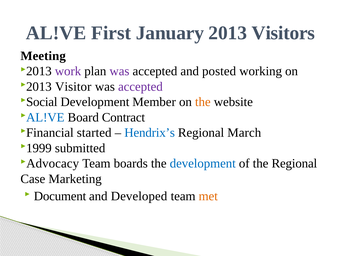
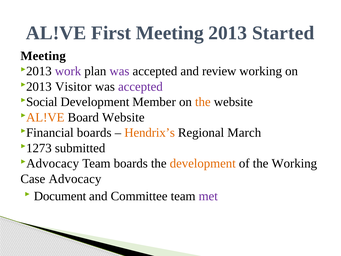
First January: January -> Meeting (170, 33)
Visitors: Visitors -> Started (283, 33)
posted: posted -> review (219, 71)
AL!VE colour: blue -> orange (45, 117)
Board Contract: Contract -> Website (123, 117)
Financial started: started -> boards (94, 133)
Hendrix’s colour: blue -> orange (150, 133)
1999: 1999 -> 1273 (39, 148)
development colour: blue -> orange (203, 163)
the Regional: Regional -> Working (294, 163)
Case Marketing: Marketing -> Advocacy (75, 179)
Developed: Developed -> Committee (139, 196)
met colour: orange -> purple (208, 196)
